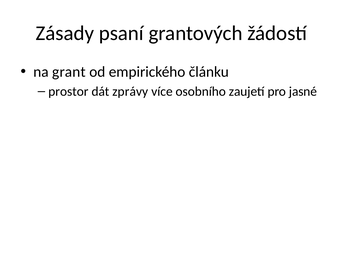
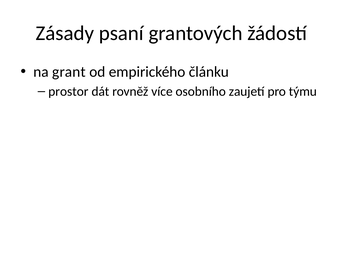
zprávy: zprávy -> rovněž (130, 92)
jasné: jasné -> týmu (303, 92)
